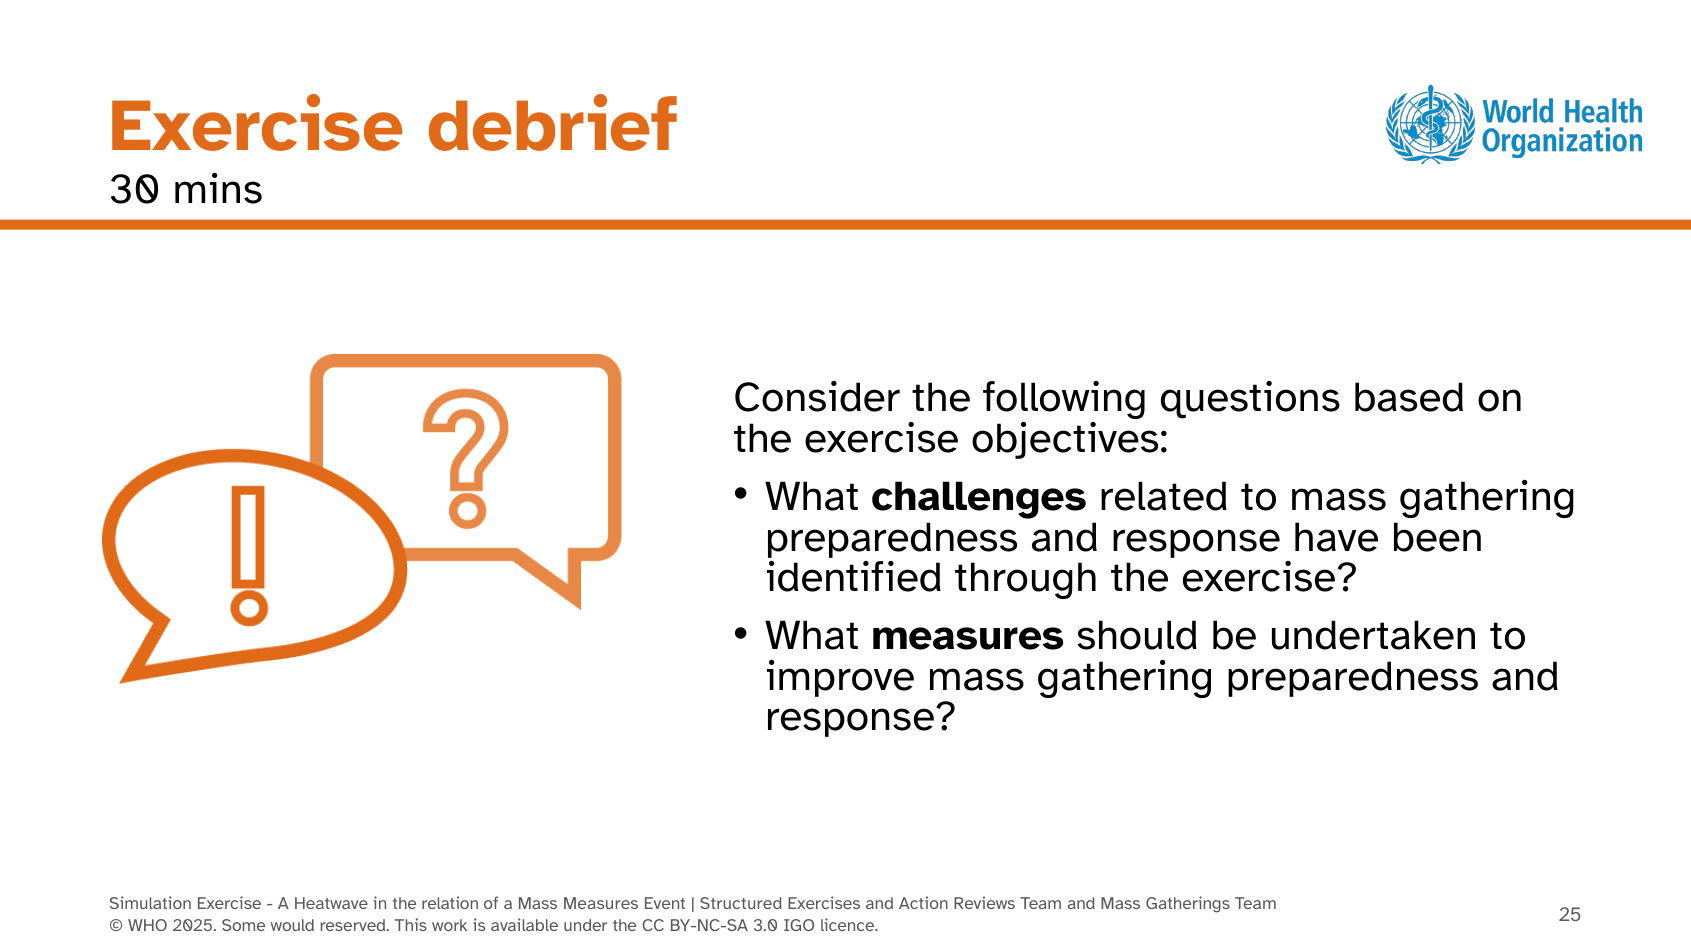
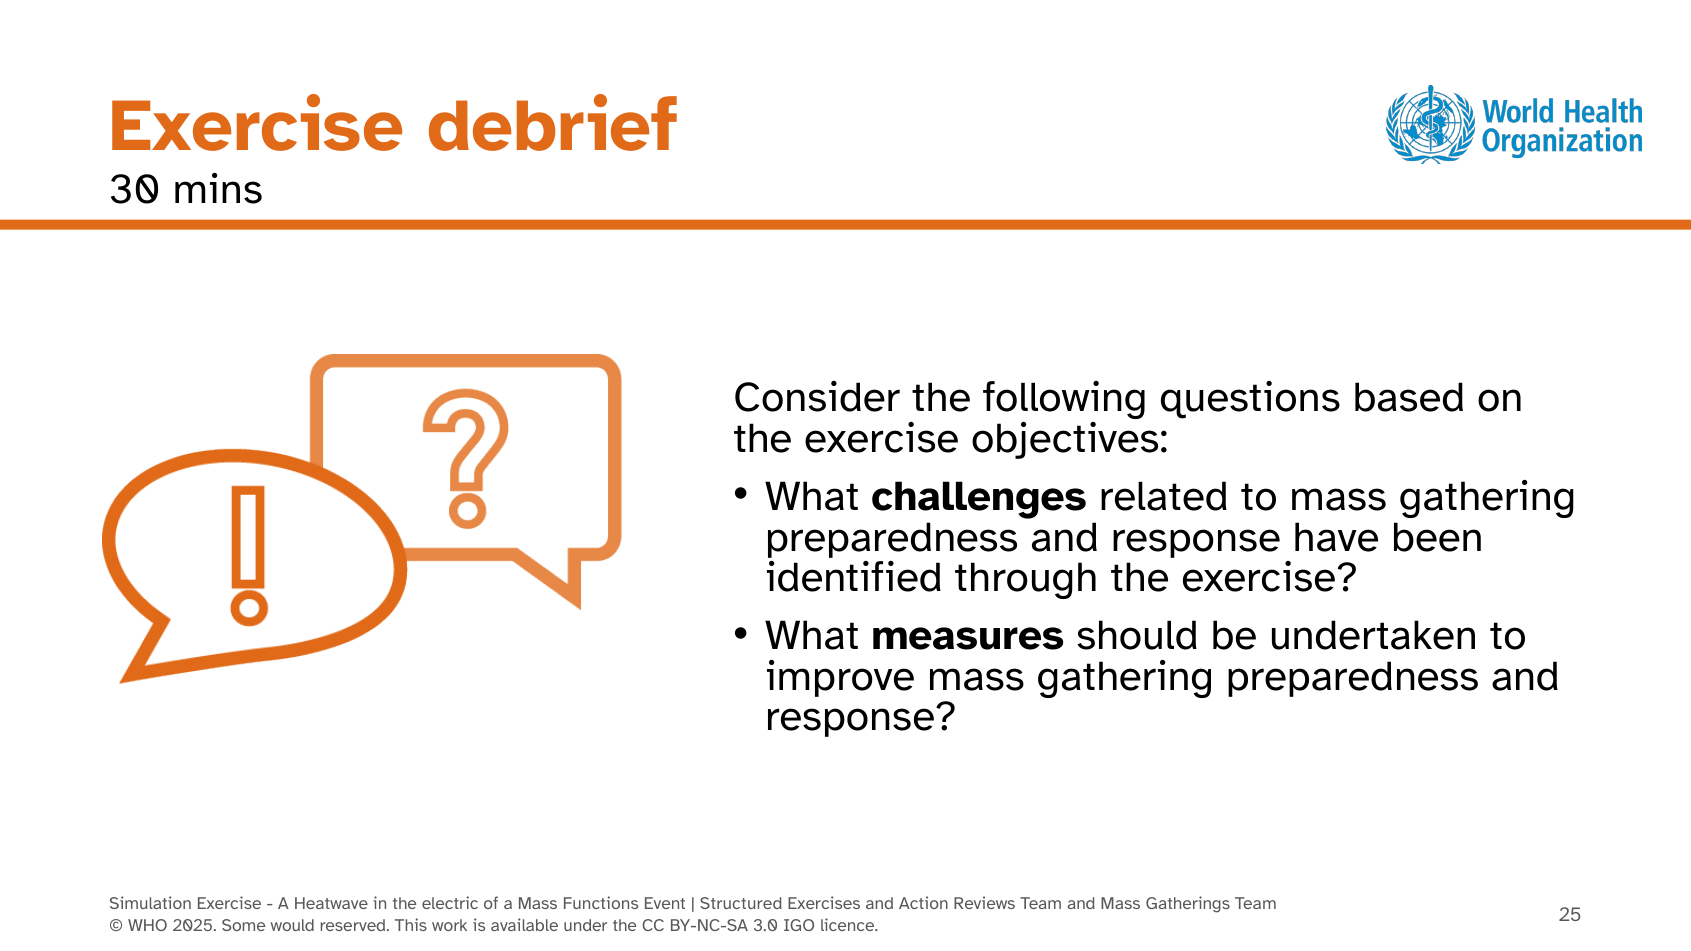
relation: relation -> electric (450, 904)
Mass Measures: Measures -> Functions (601, 904)
